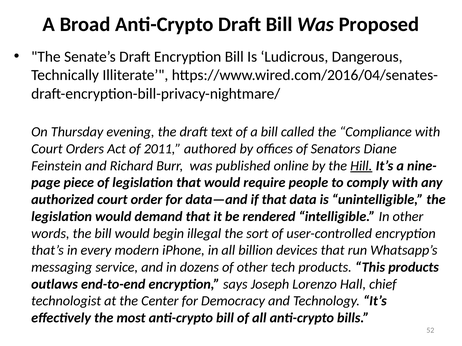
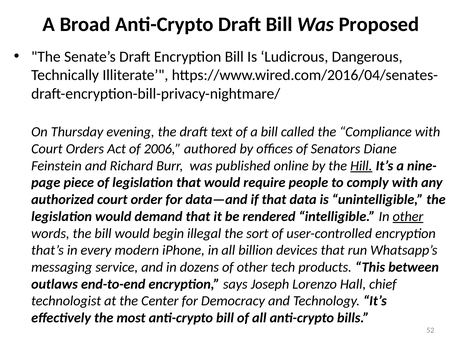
2011: 2011 -> 2006 (162, 149)
other underline: none -> present (408, 217)
This products: products -> between (414, 268)
